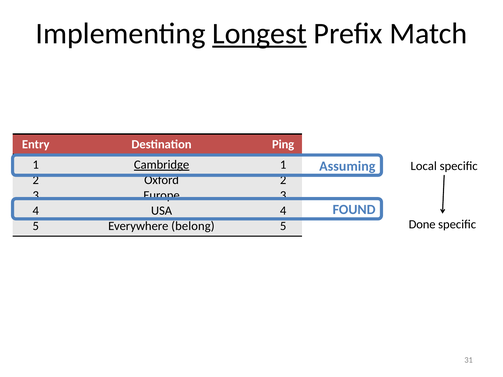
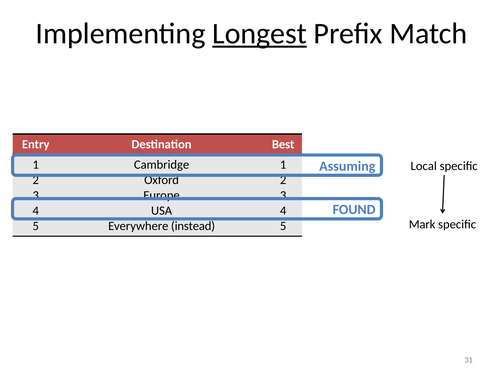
Ping: Ping -> Best (283, 144)
Cambridge underline: present -> none (162, 165)
Done: Done -> Mark (422, 225)
belong: belong -> instead (193, 226)
